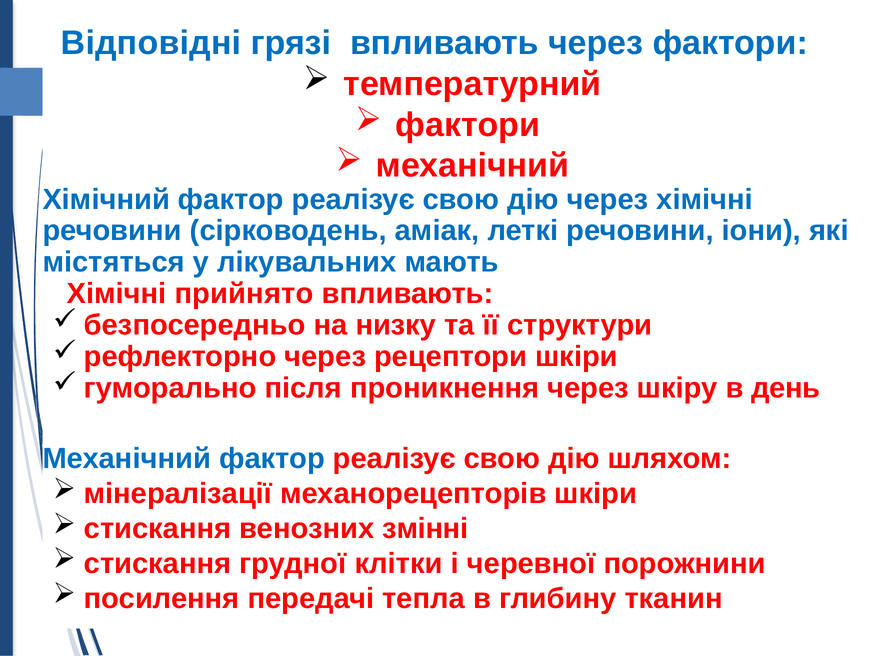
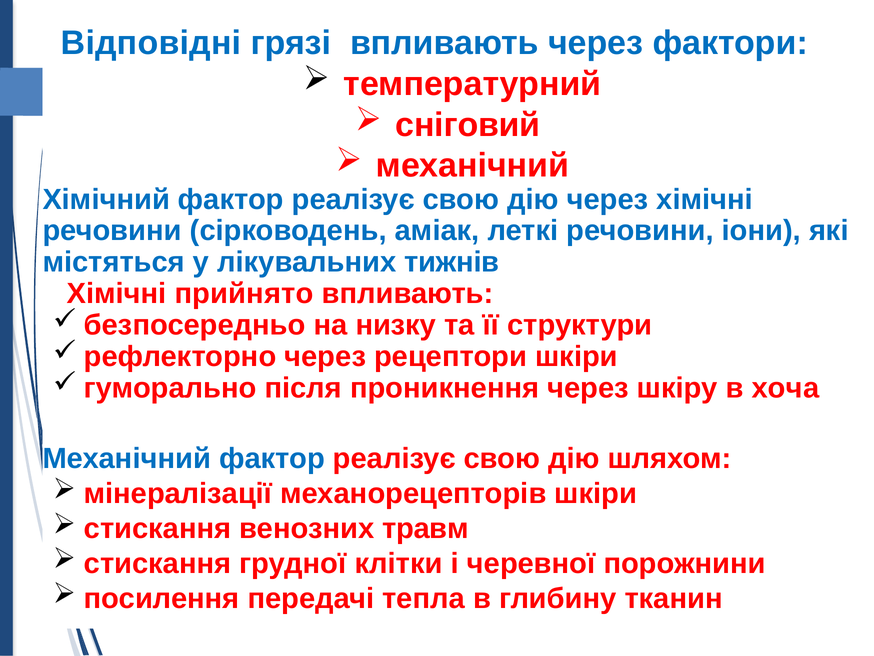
фактори: фактори -> сніговий (468, 125)
мають: мають -> тижнів (452, 262)
день: день -> хоча (785, 388)
змінні: змінні -> травм (425, 528)
